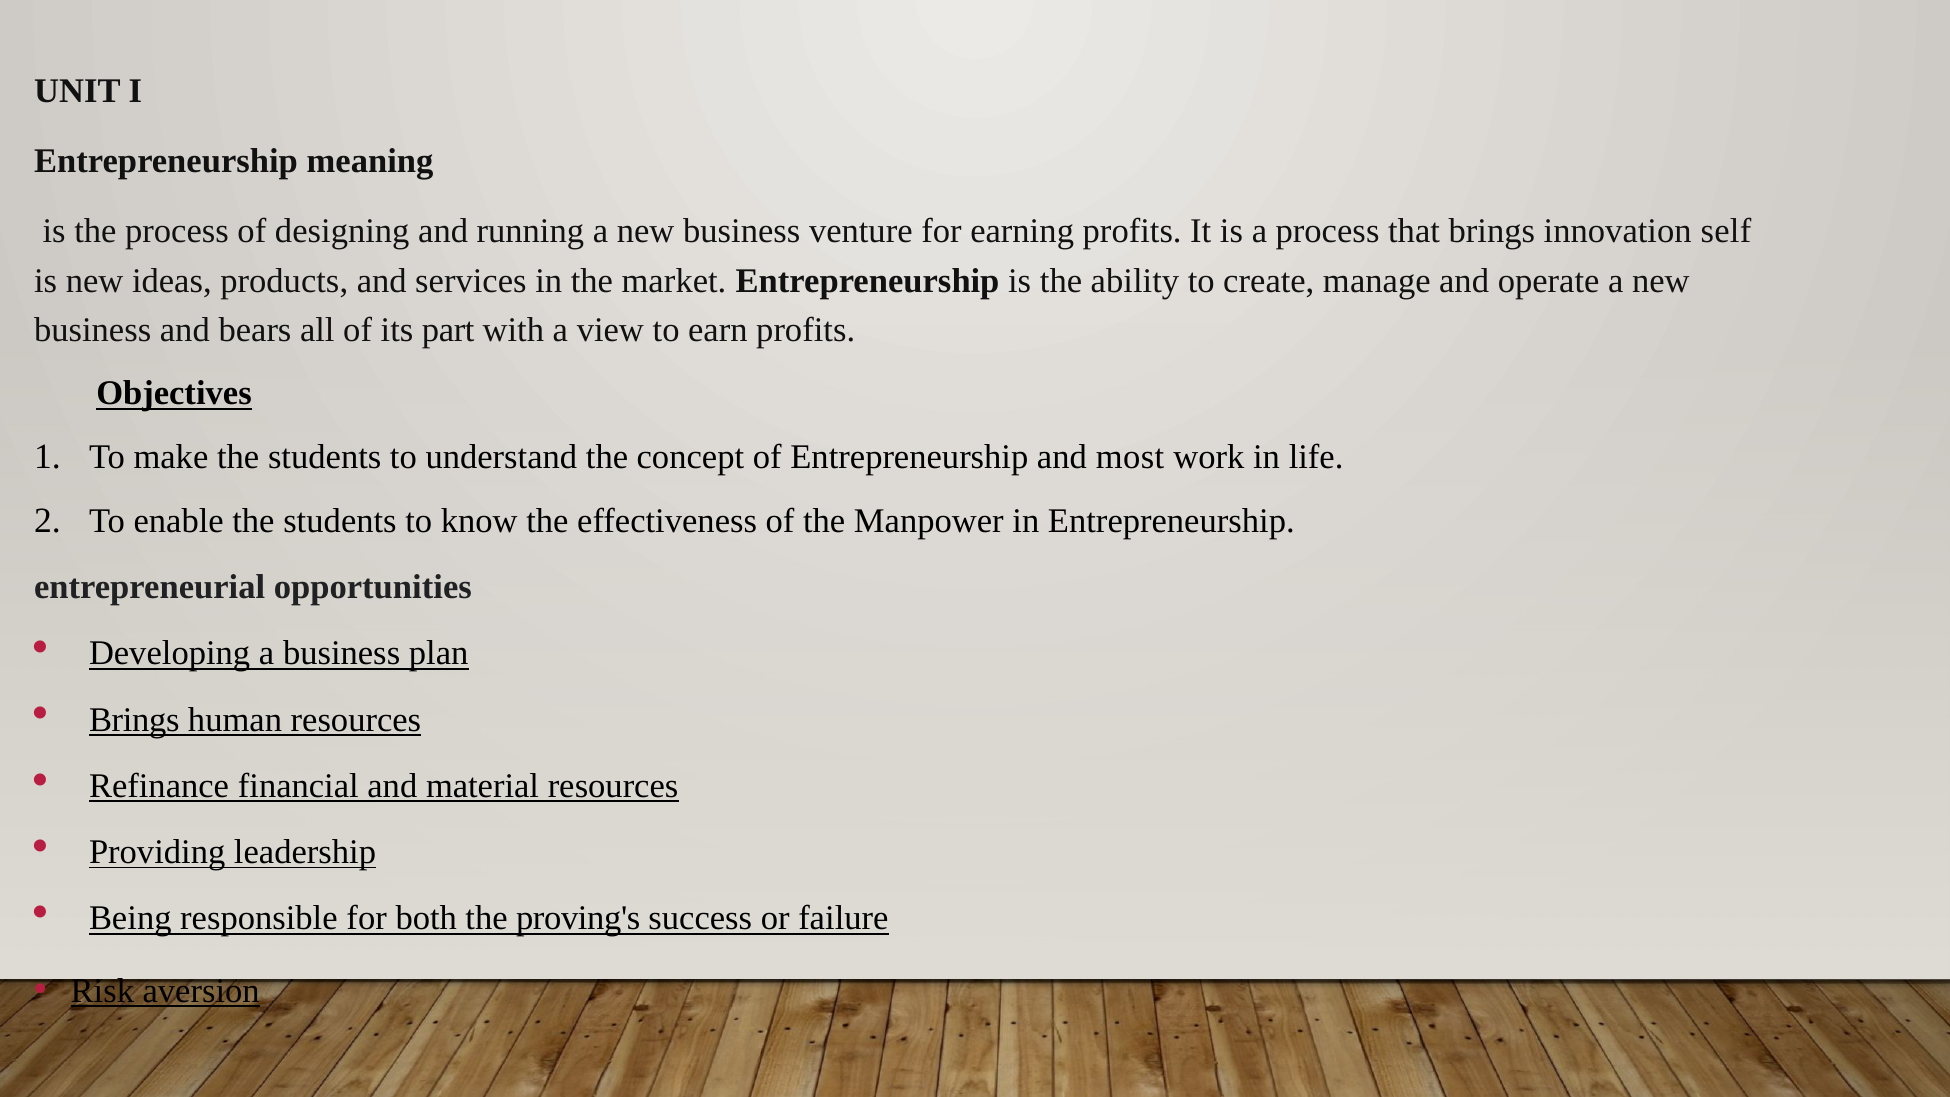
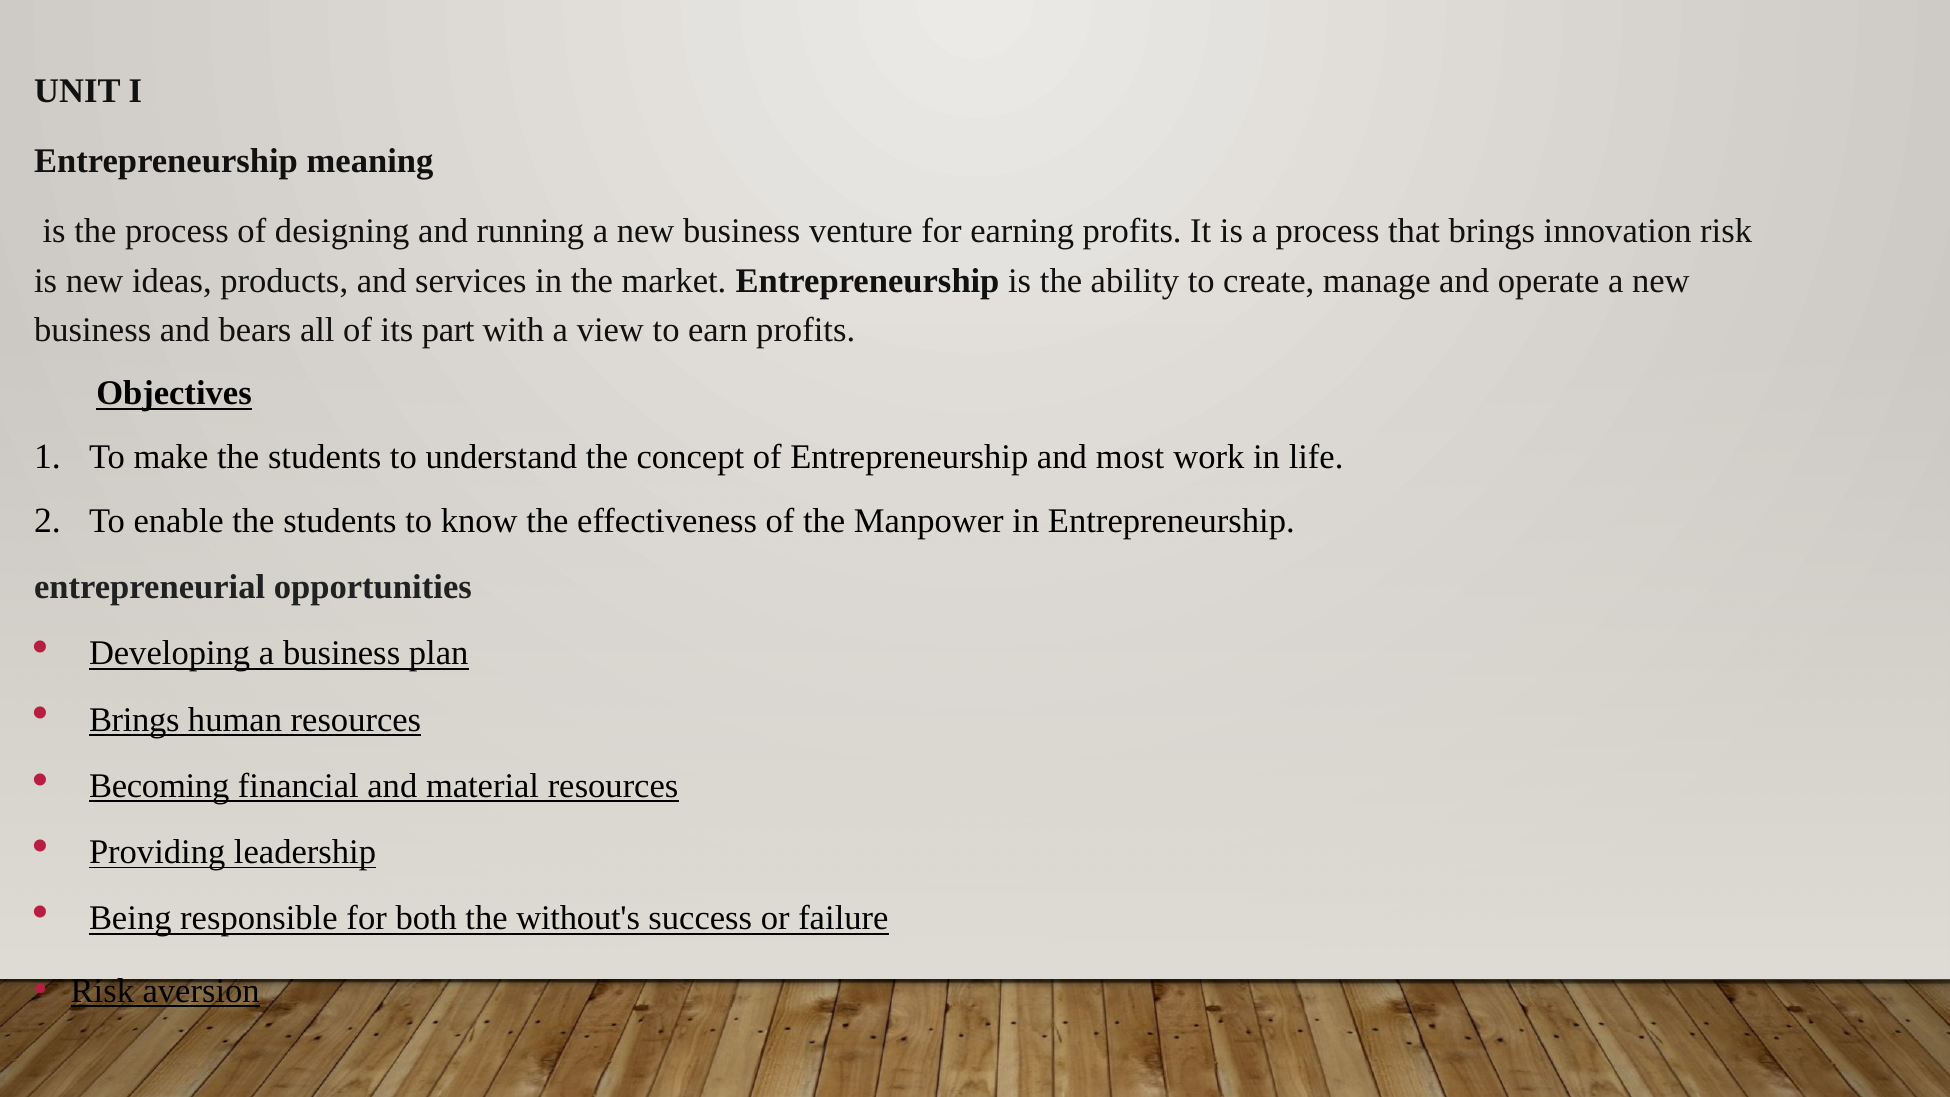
innovation self: self -> risk (1726, 231)
Refinance: Refinance -> Becoming (159, 786)
proving's: proving's -> without's (578, 918)
